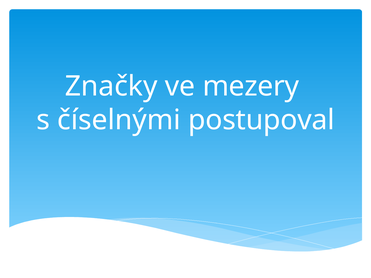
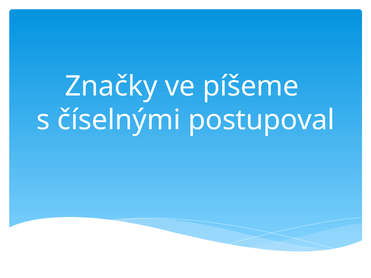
mezery: mezery -> píšeme (251, 86)
